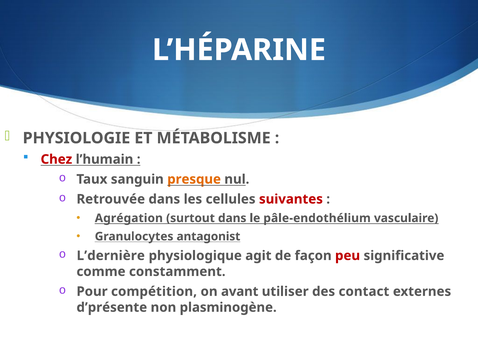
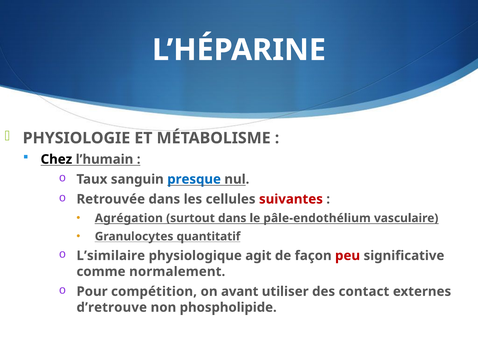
Chez colour: red -> black (56, 160)
presque colour: orange -> blue (194, 179)
antagonist: antagonist -> quantitatif (208, 237)
L’dernière: L’dernière -> L’similaire (111, 256)
constamment: constamment -> normalement (177, 272)
d’présente: d’présente -> d’retrouve (112, 308)
plasminogène: plasminogène -> phospholipide (228, 308)
